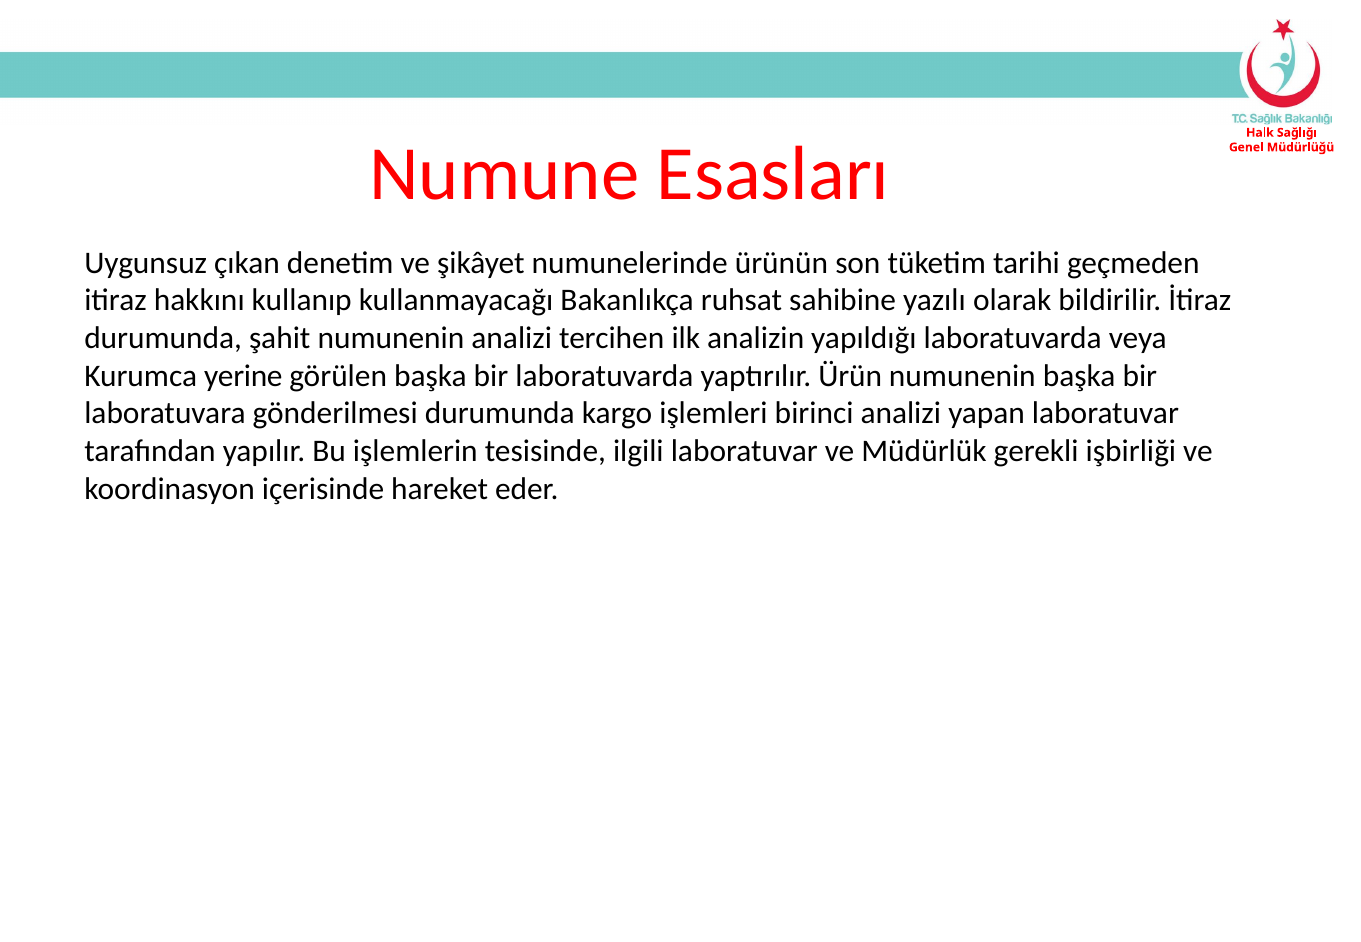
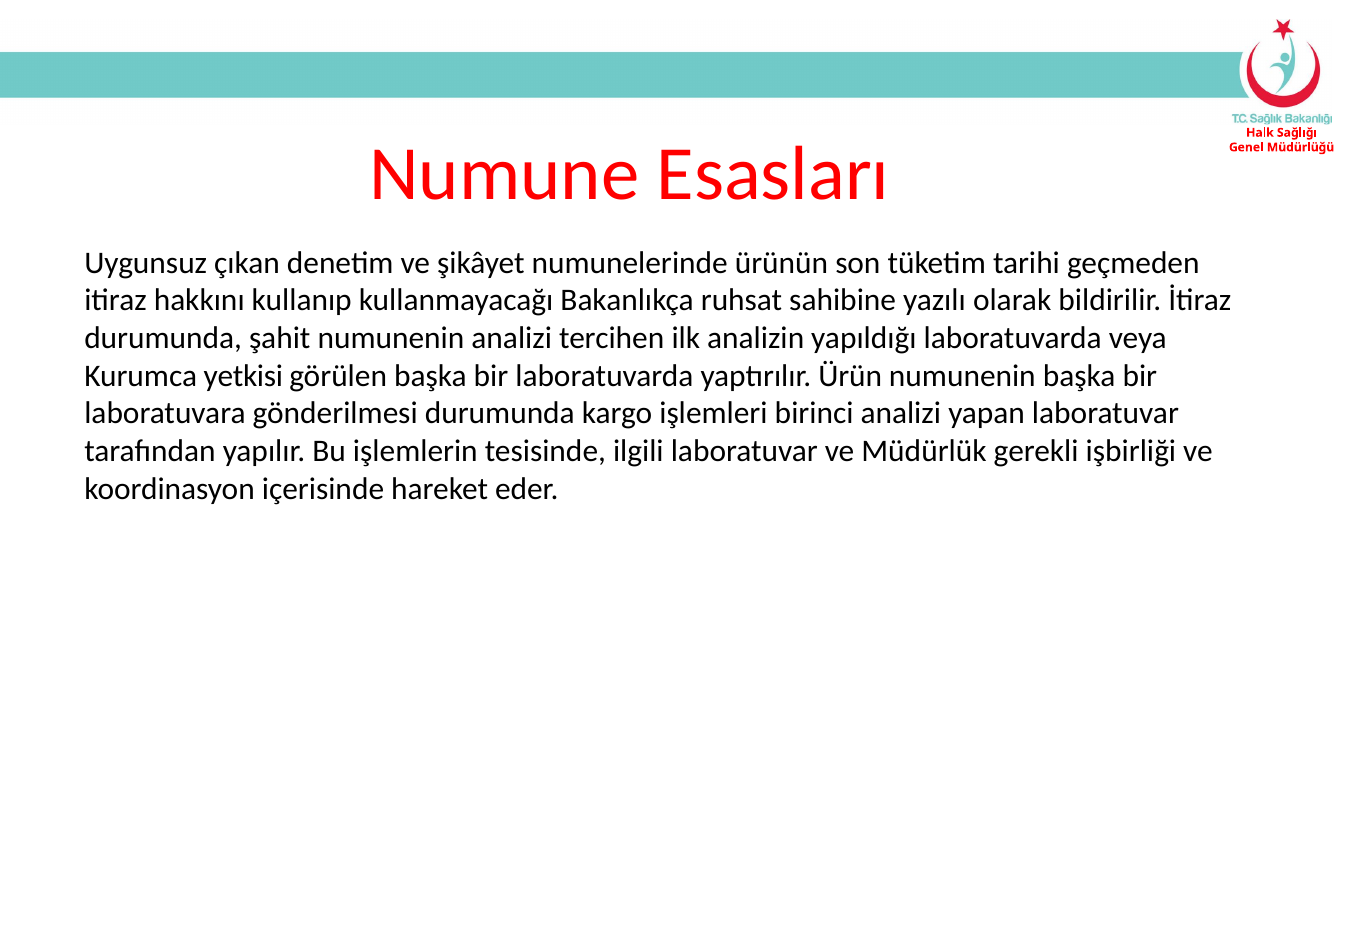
yerine: yerine -> yetkisi (243, 376)
